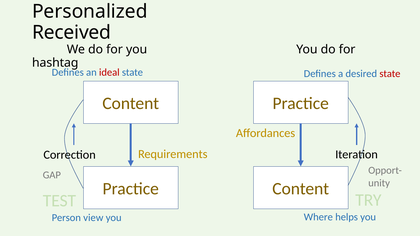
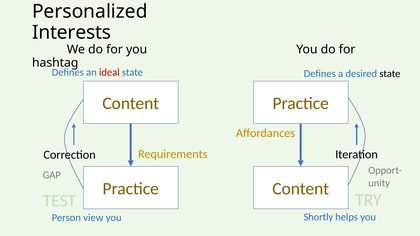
Received: Received -> Interests (72, 32)
state colour: red -> black (390, 74)
Where: Where -> Shortly (318, 217)
